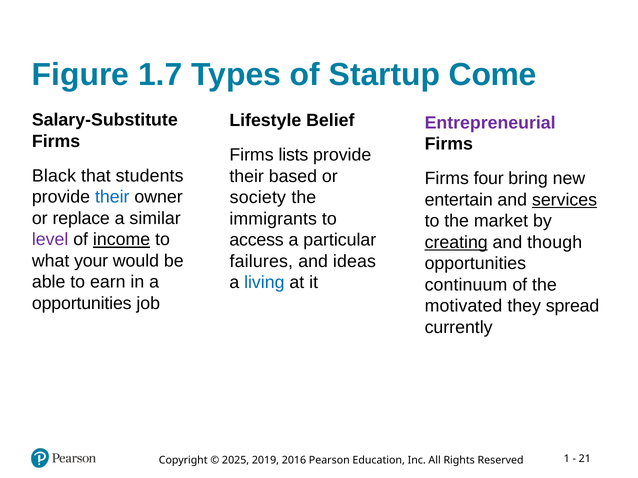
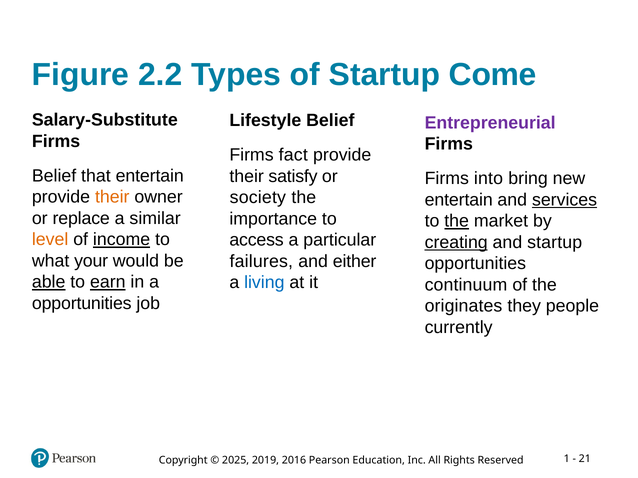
1.7: 1.7 -> 2.2 (160, 75)
lists: lists -> fact (293, 155)
Black: Black -> Belief (54, 176)
that students: students -> entertain (150, 176)
based: based -> satisfy (293, 176)
four: four -> into (489, 179)
their colour: blue -> orange (112, 197)
immigrants: immigrants -> importance (273, 219)
the underline: none -> present (457, 221)
level colour: purple -> orange (50, 240)
and though: though -> startup (555, 243)
ideas: ideas -> either (355, 261)
able underline: none -> present (49, 282)
earn underline: none -> present (108, 282)
motivated: motivated -> originates (463, 306)
spread: spread -> people (572, 306)
